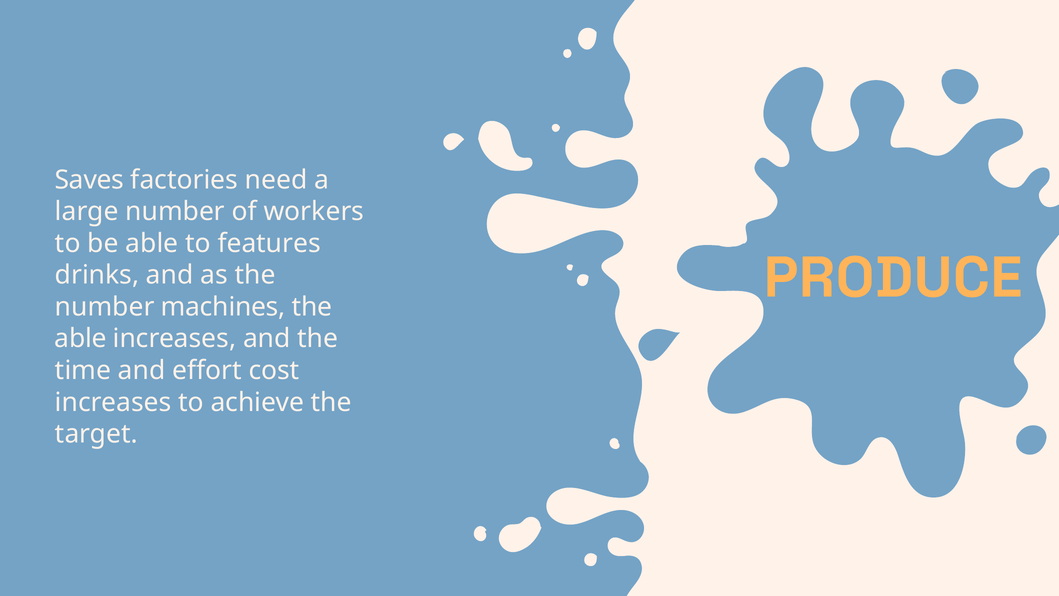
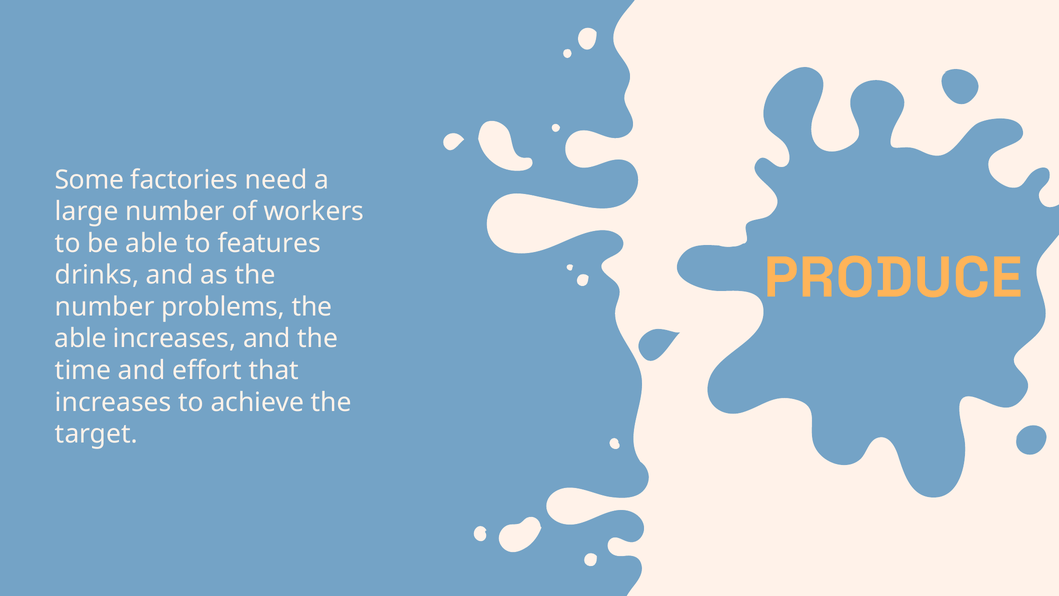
Saves: Saves -> Some (89, 180)
machines: machines -> problems (223, 307)
cost: cost -> that (274, 370)
